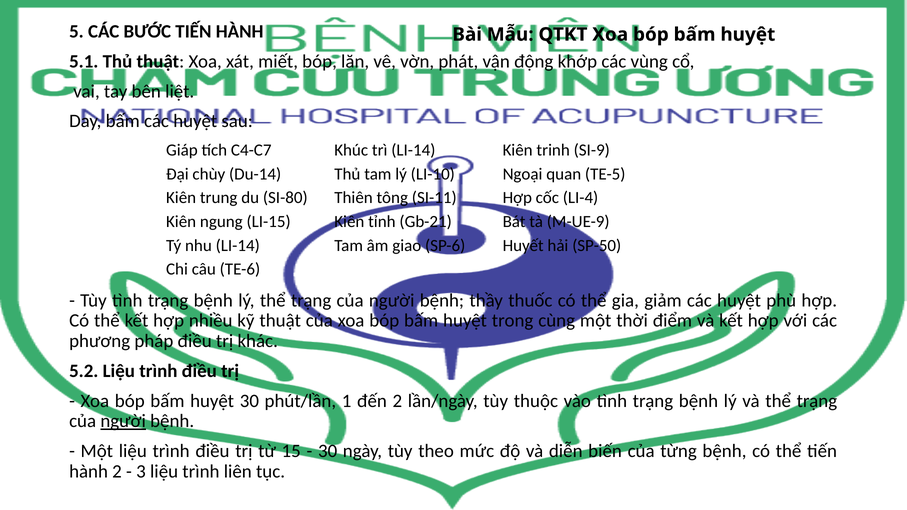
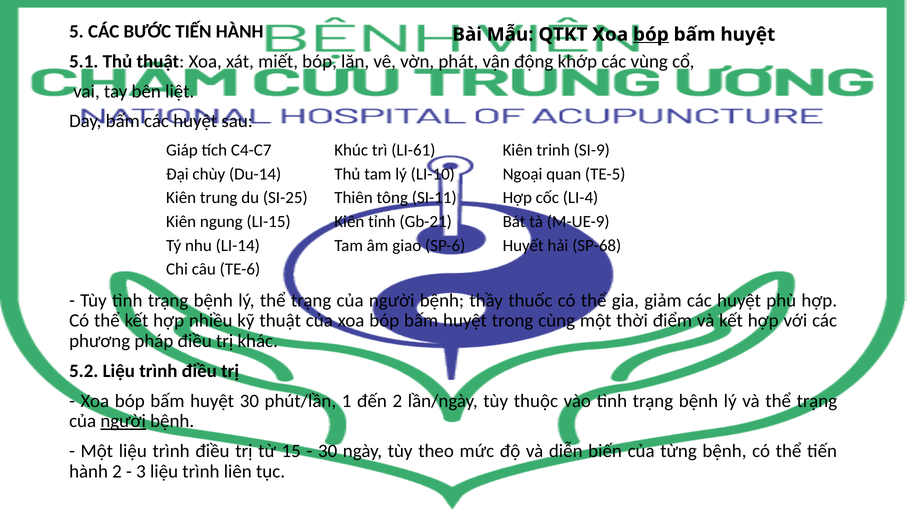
bóp underline: none -> present (651, 35)
trì LI-14: LI-14 -> LI-61 (413, 150)
SI-80: SI-80 -> SI-25 (285, 198)
SP-50: SP-50 -> SP-68 (597, 246)
